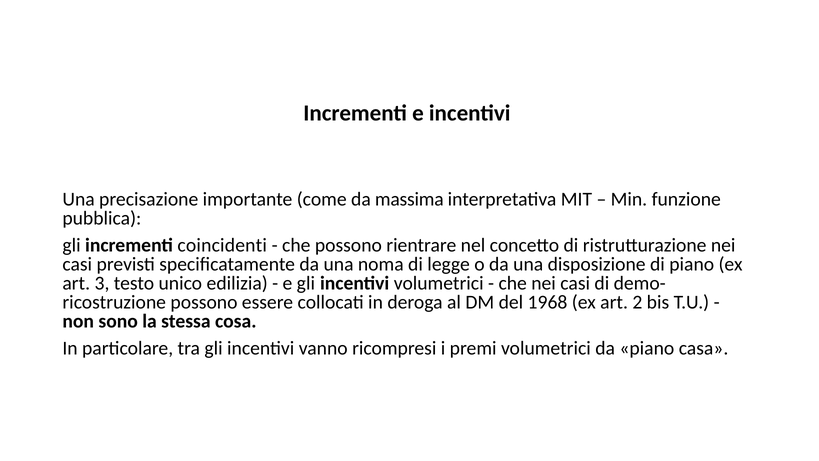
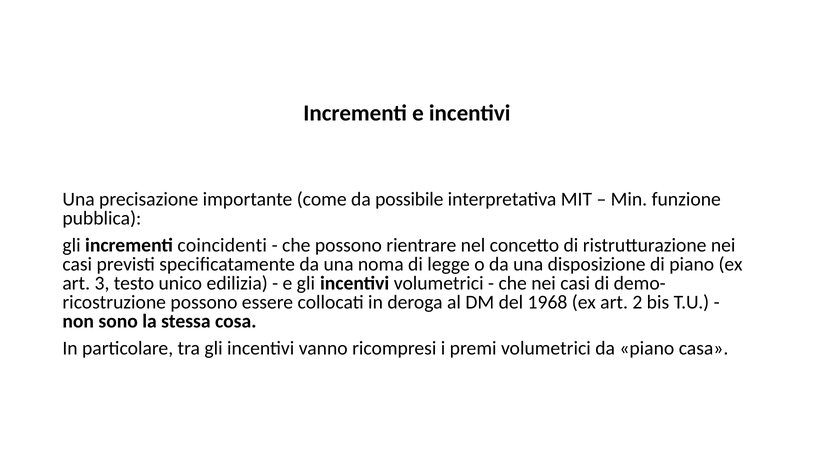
massima: massima -> possibile (409, 199)
